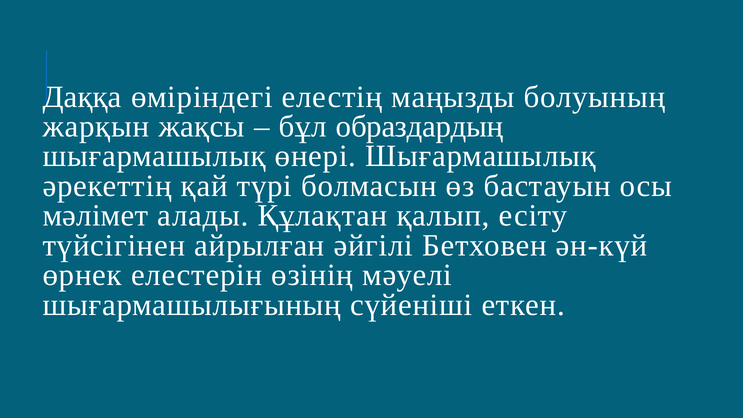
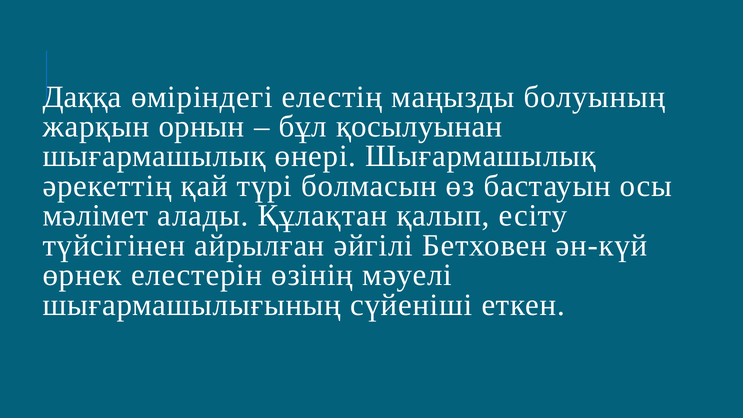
жақсы: жақсы -> орнын (202, 127)
образдардың: образдардың -> қосылуынан (419, 127)
